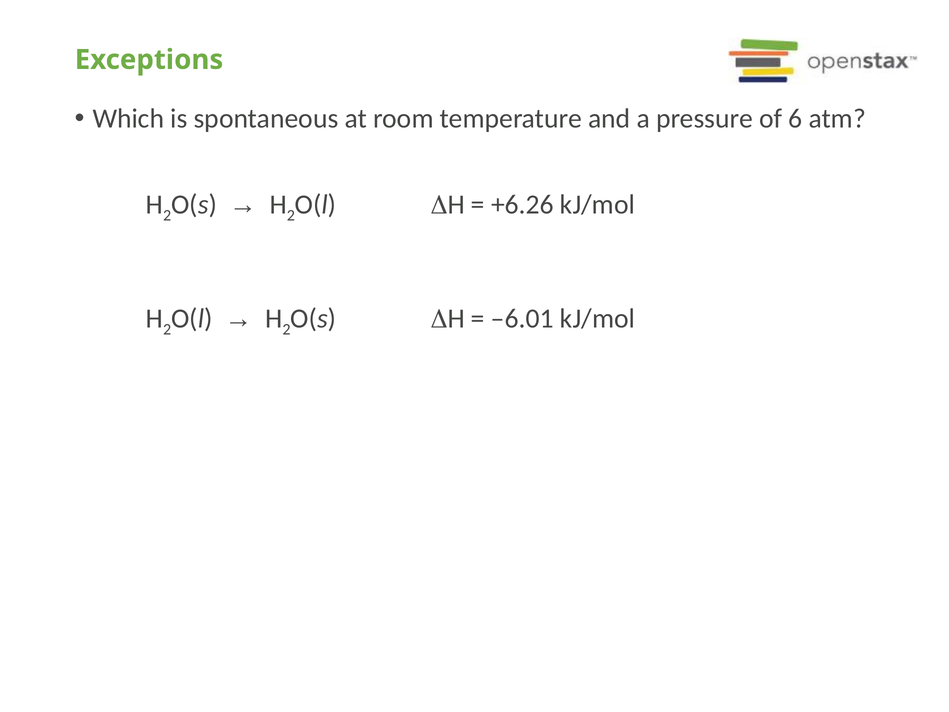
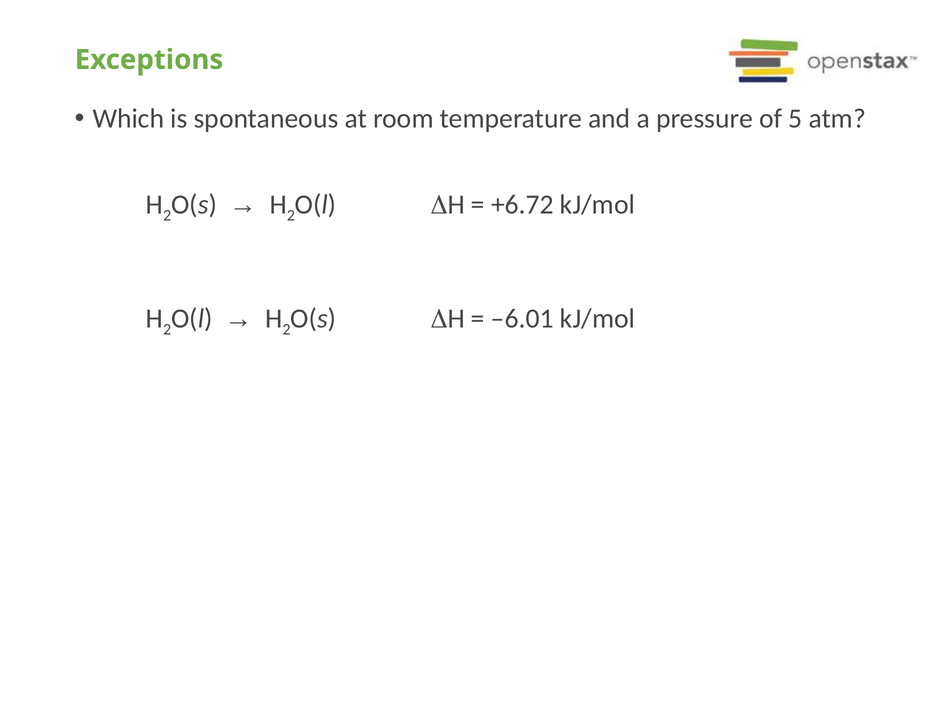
6: 6 -> 5 (795, 119)
+6.26: +6.26 -> +6.72 (522, 204)
